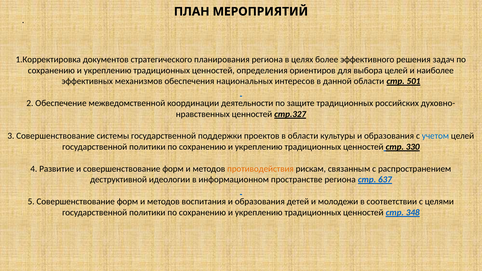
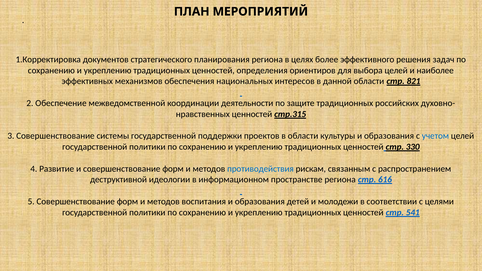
501: 501 -> 821 (414, 81)
стр.327: стр.327 -> стр.315 (290, 114)
противодействия colour: orange -> blue (260, 169)
637: 637 -> 616 (385, 180)
348: 348 -> 541 (413, 213)
